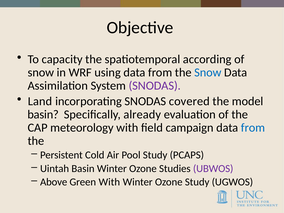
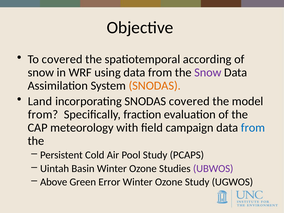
To capacity: capacity -> covered (62, 59)
Snow colour: blue -> purple (208, 73)
SNODAS colour: purple -> orange (155, 86)
basin: basin -> from (43, 114)
already: already -> fraction (142, 114)
Green With: With -> Error (109, 182)
